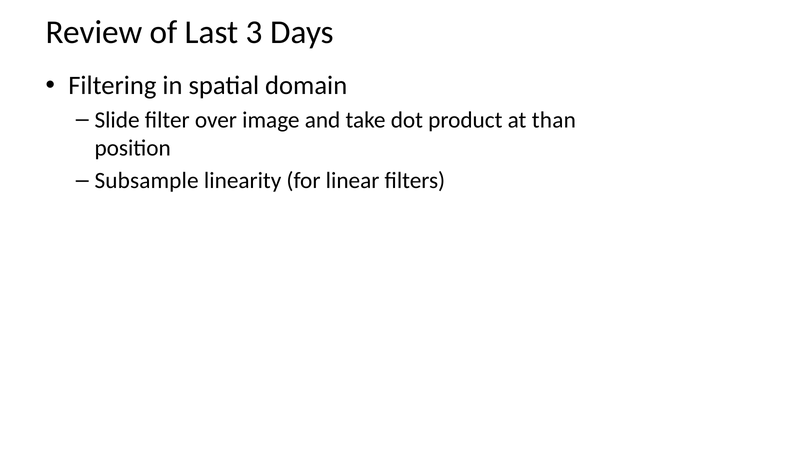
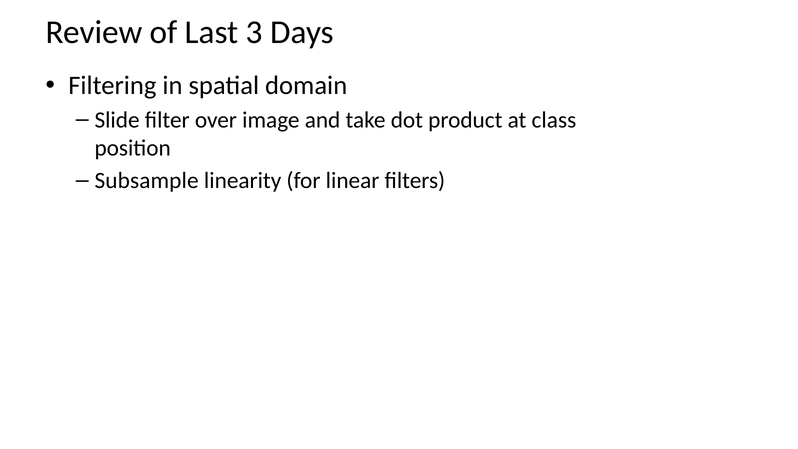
than: than -> class (554, 120)
